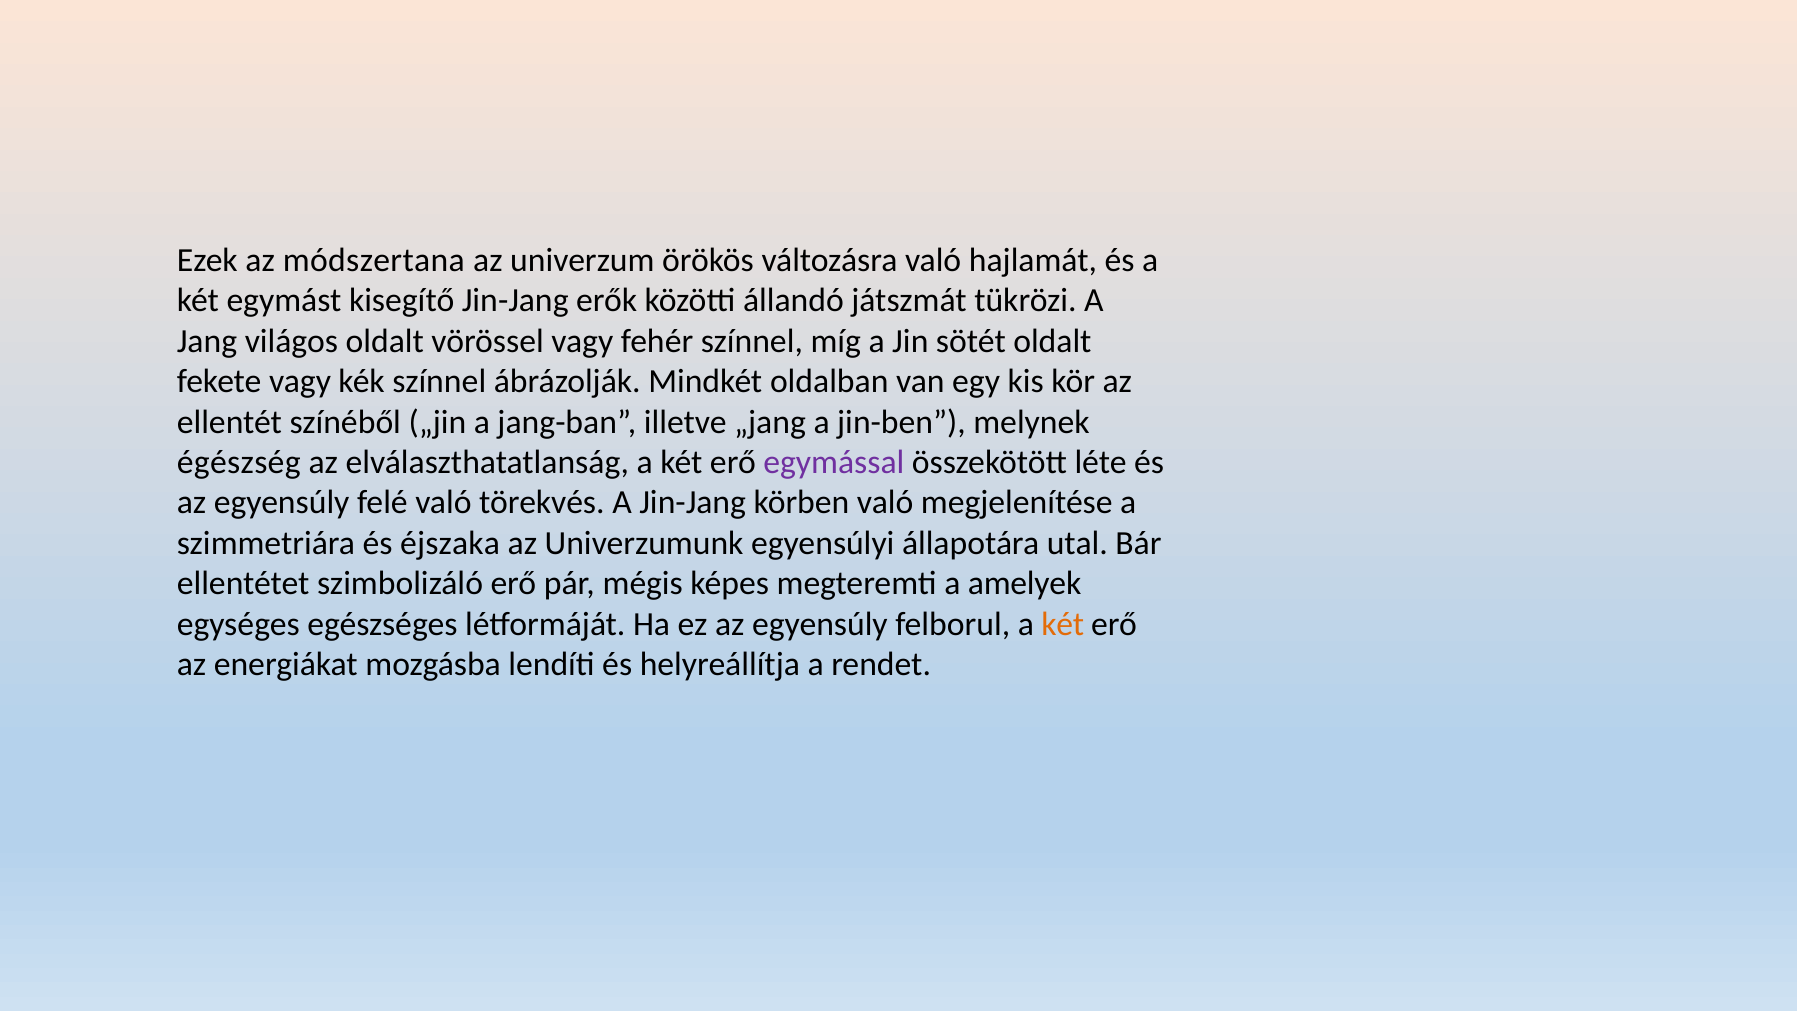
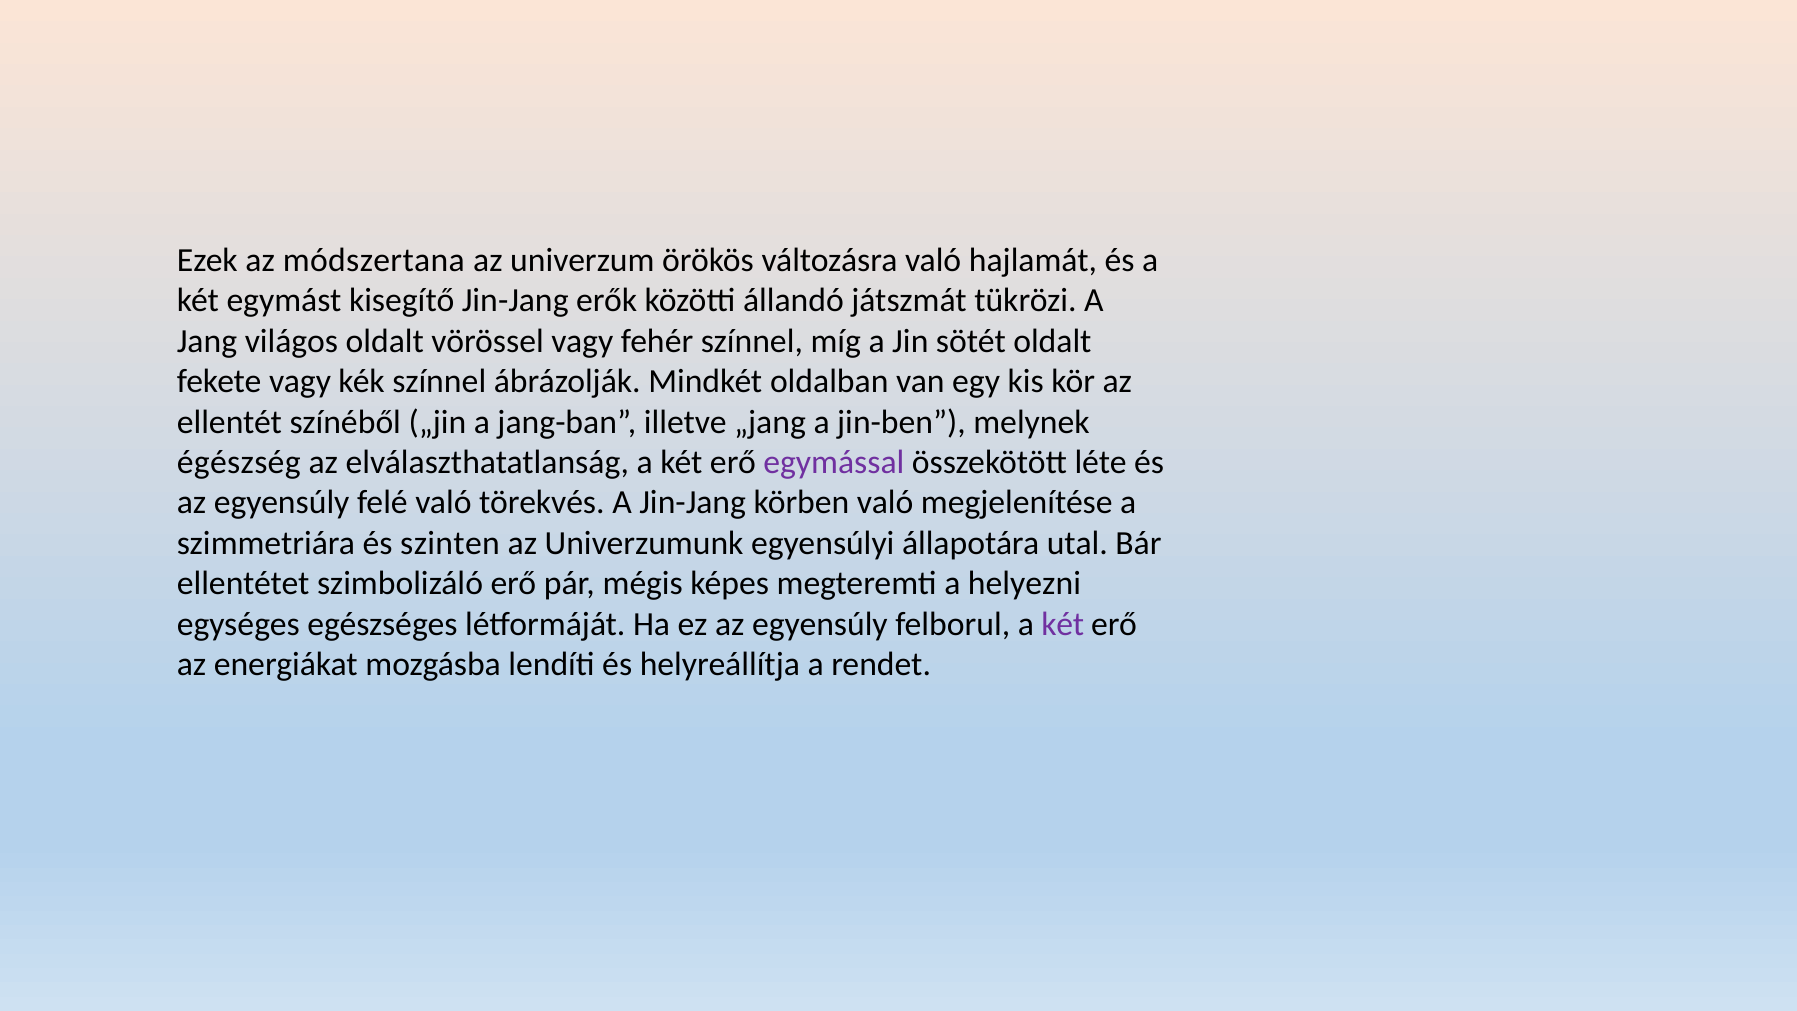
éjszaka: éjszaka -> szinten (450, 543)
amelyek: amelyek -> helyezni (1024, 584)
két colour: orange -> purple (1063, 624)
